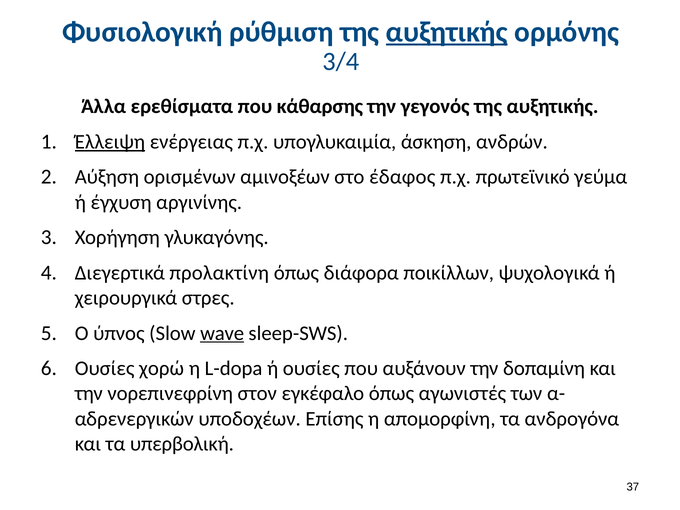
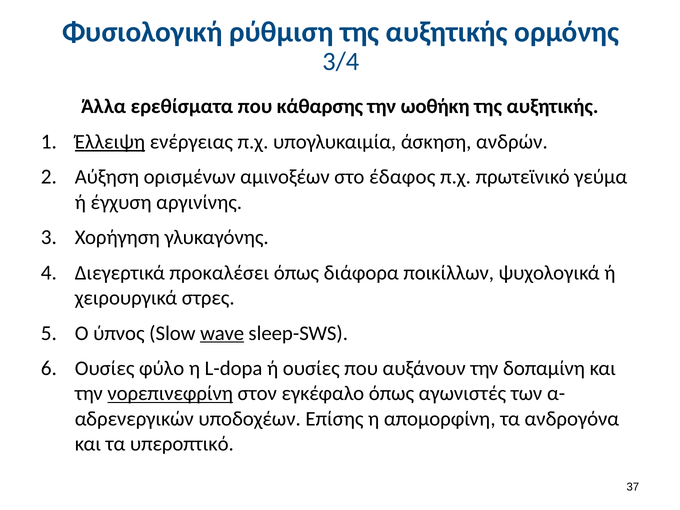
αυξητικής underline: present -> none (447, 32)
γεγονός: γεγονός -> ωοθήκη (435, 106)
προλακτίνη: προλακτίνη -> προκαλέσει (219, 273)
χορώ: χορώ -> φύλο (162, 368)
νορεπινεφρίνη underline: none -> present (170, 394)
υπερβολική: υπερβολική -> υπεροπτικό (182, 444)
